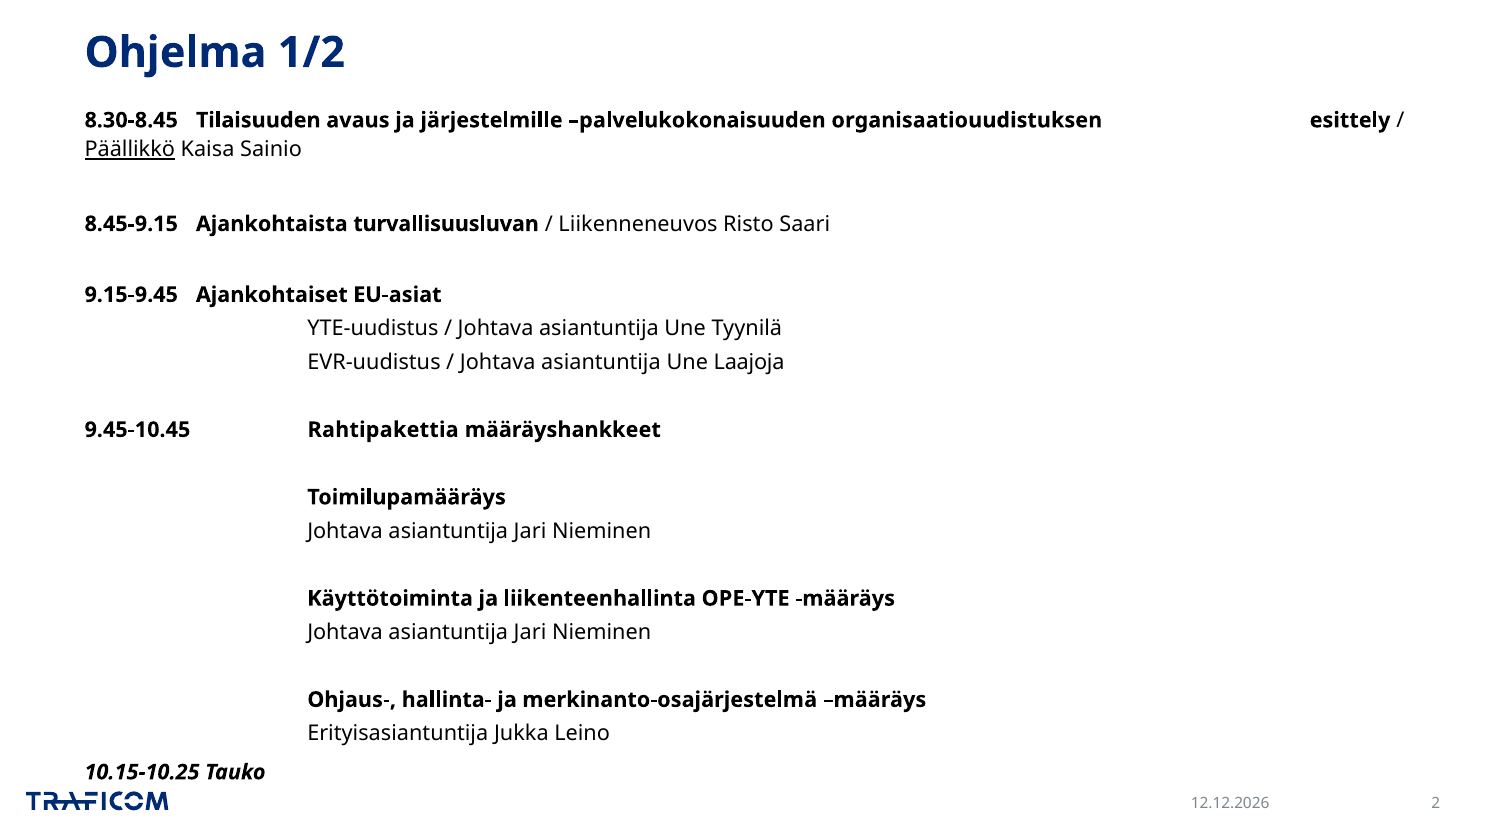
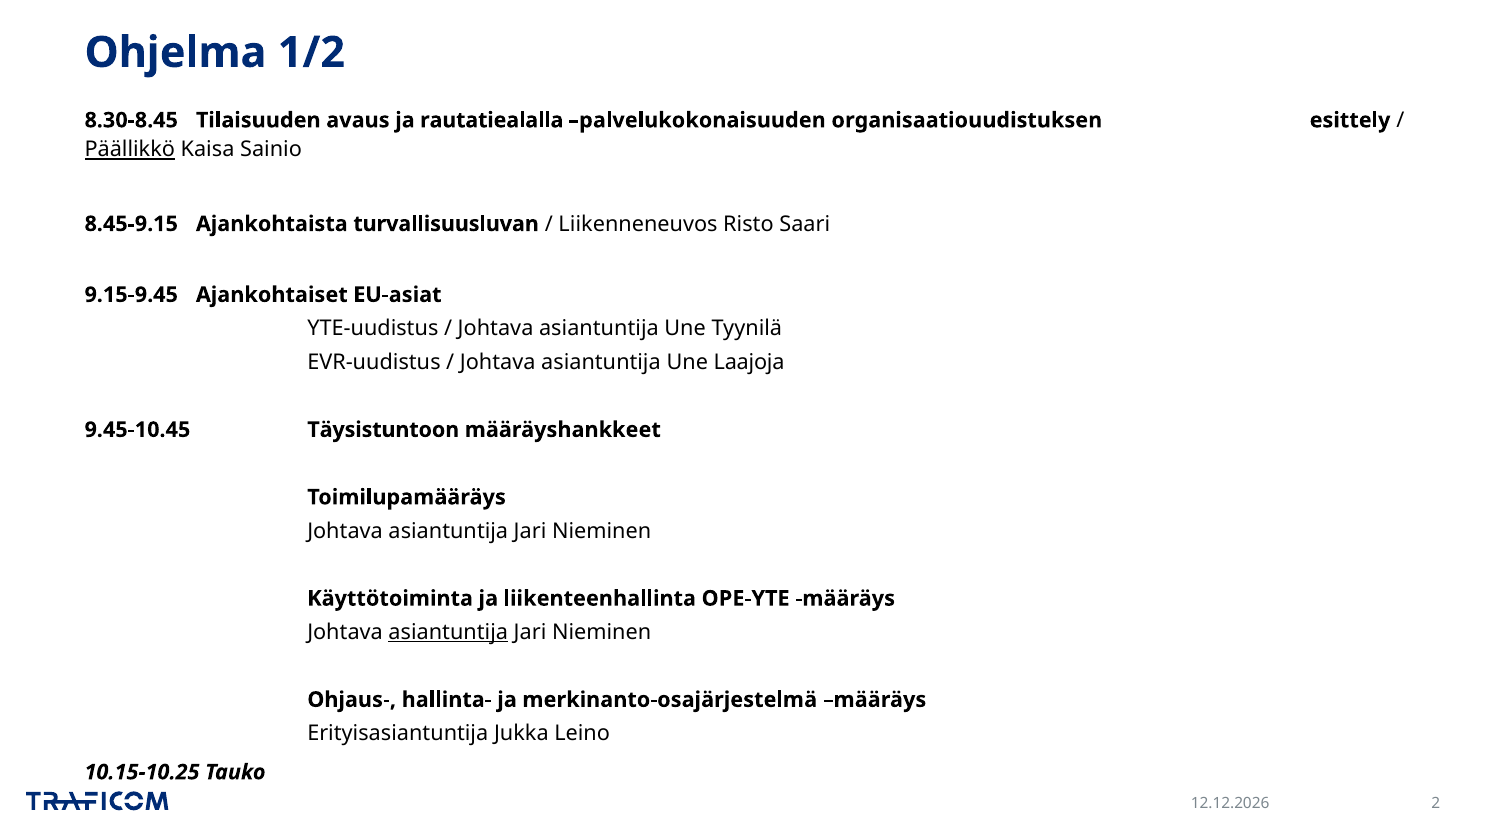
järjestelmille: järjestelmille -> rautatiealalla (492, 120)
Rahtipakettia: Rahtipakettia -> Täysistuntoon (383, 429)
asiantuntija underline: none -> present (448, 632)
